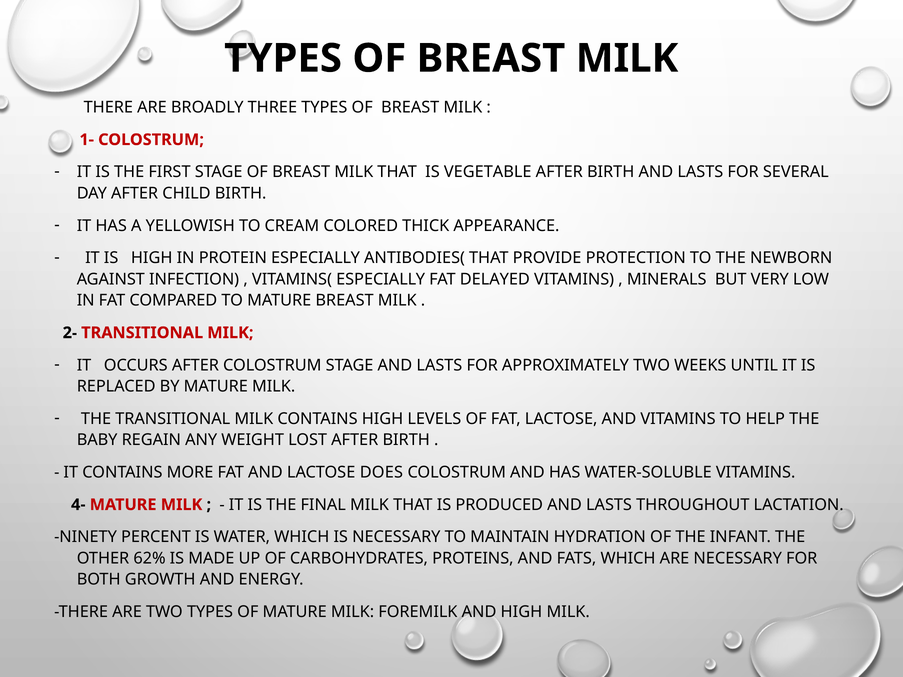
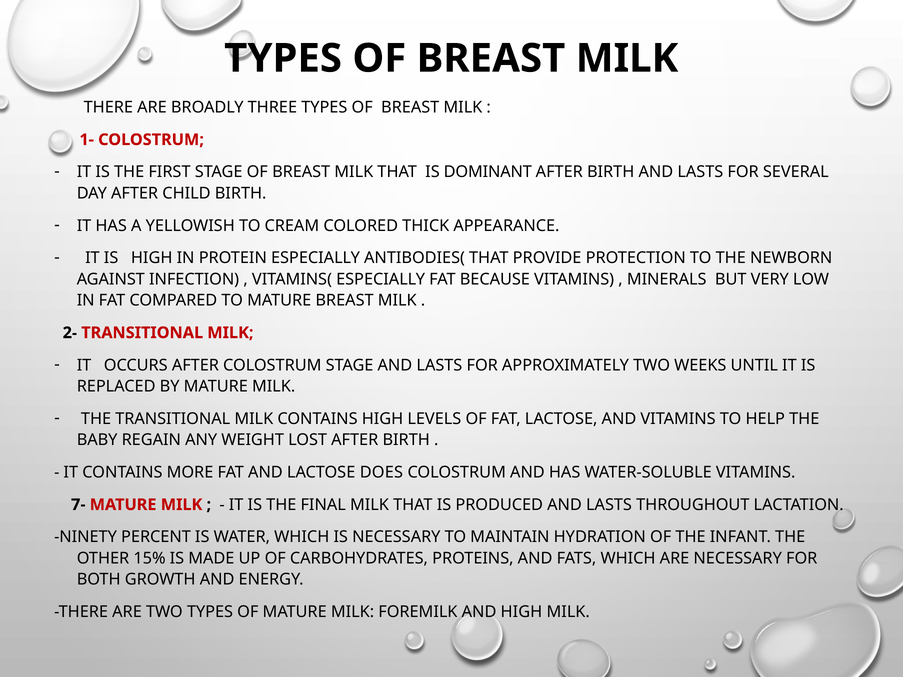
VEGETABLE: VEGETABLE -> DOMINANT (488, 172)
DELAYED: DELAYED -> BECAUSE (495, 279)
4-: 4- -> 7- (78, 505)
62%: 62% -> 15% (150, 558)
